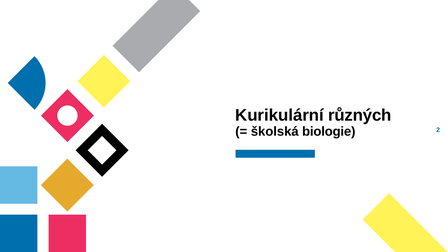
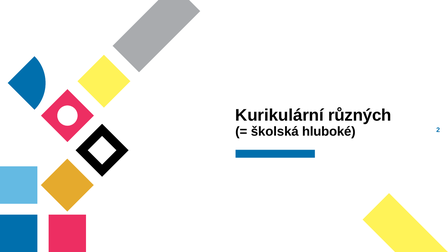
biologie: biologie -> hluboké (329, 132)
